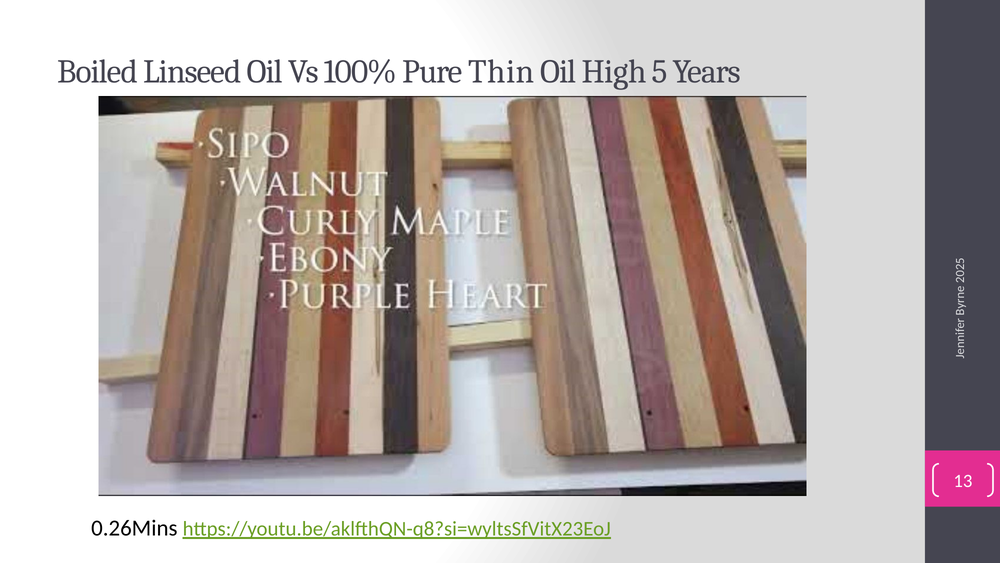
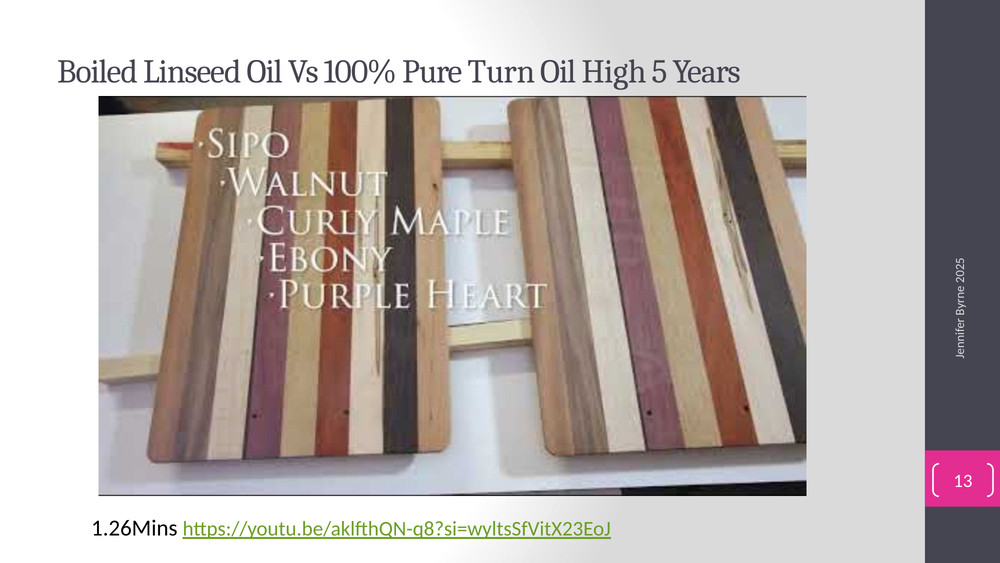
Thin: Thin -> Turn (502, 72)
0.26Mins: 0.26Mins -> 1.26Mins (134, 528)
